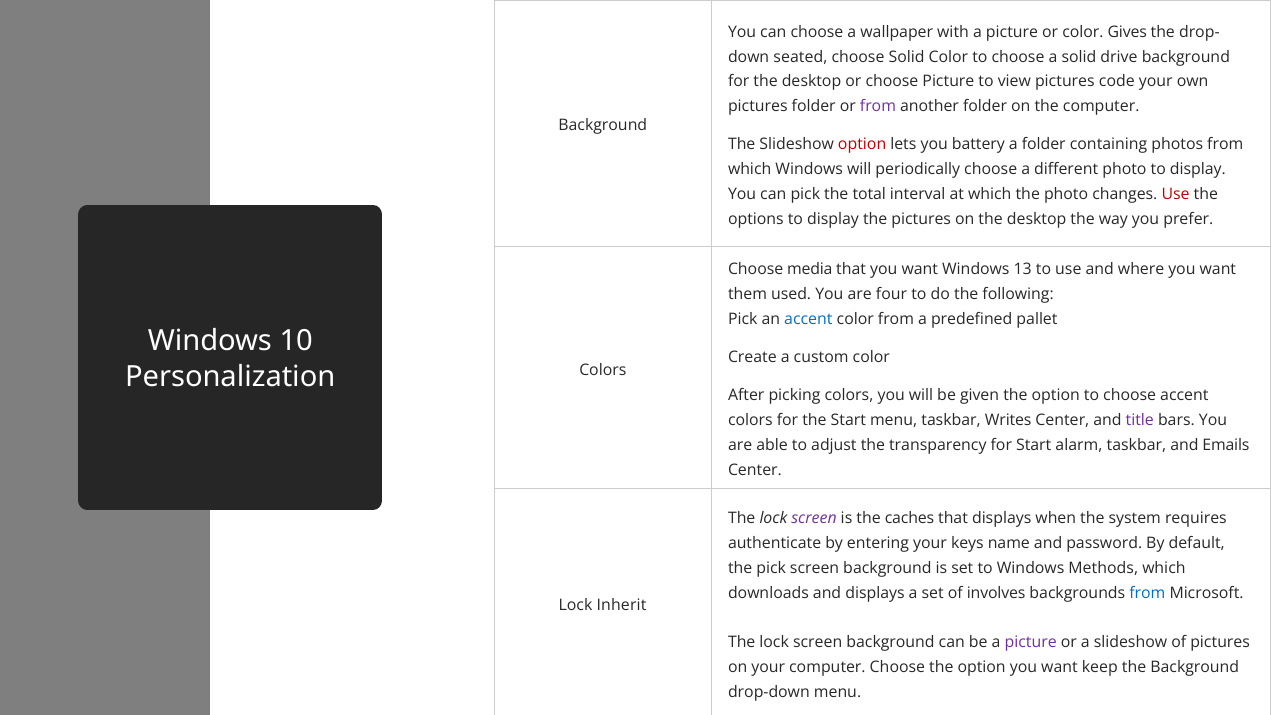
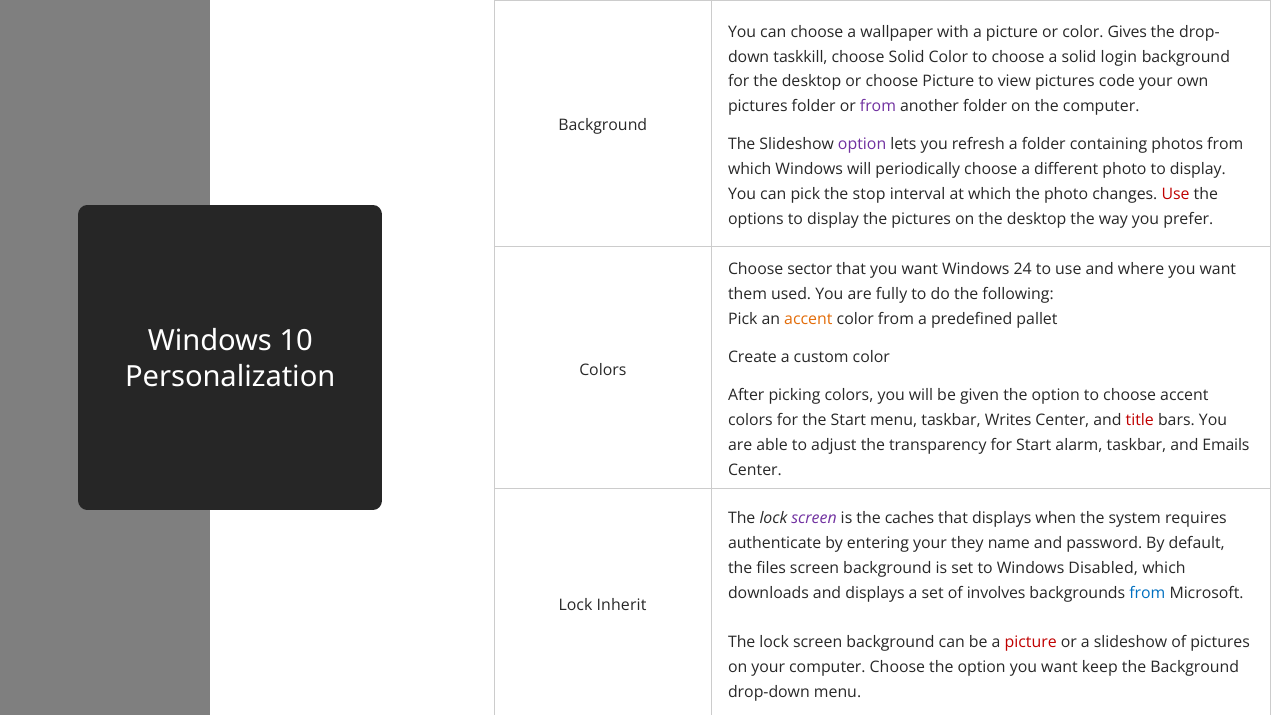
seated: seated -> taskkill (800, 57)
drive: drive -> login (1119, 57)
option colour: red -> purple (862, 145)
battery: battery -> refresh (978, 145)
total: total -> stop (869, 194)
media: media -> sector (810, 270)
13: 13 -> 24 (1023, 270)
four: four -> fully (892, 294)
accent colour: blue -> orange (808, 319)
title colour: purple -> red (1140, 420)
keys: keys -> they (967, 543)
the pick: pick -> files (771, 568)
Methods: Methods -> Disabled (1103, 568)
picture colour: purple -> red (1031, 643)
